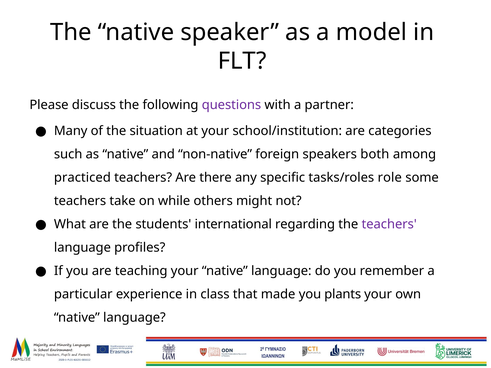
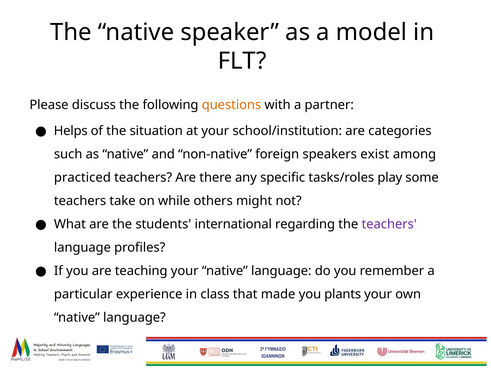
questions colour: purple -> orange (231, 105)
Many: Many -> Helps (71, 131)
both: both -> exist (375, 154)
role: role -> play (390, 178)
